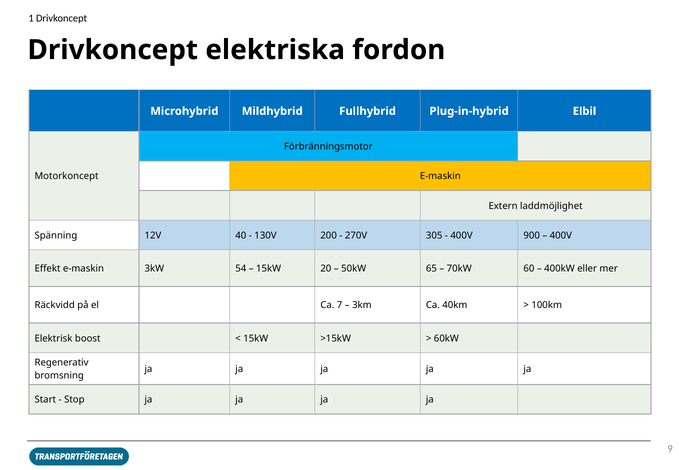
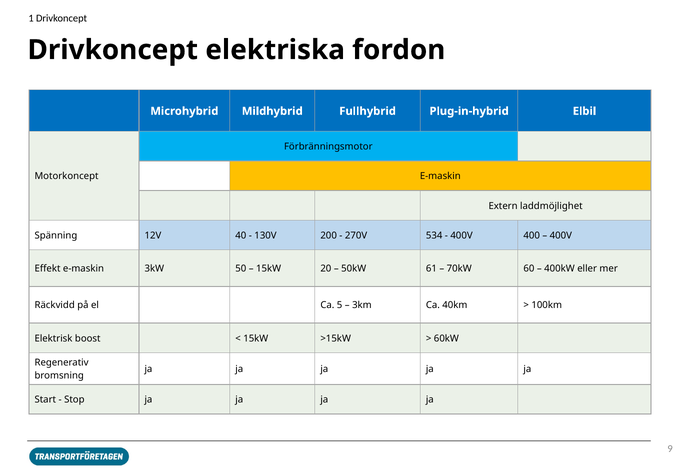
305: 305 -> 534 (434, 236)
900: 900 -> 400 (532, 236)
54: 54 -> 50 (241, 269)
65: 65 -> 61 (431, 269)
7: 7 -> 5 (340, 305)
